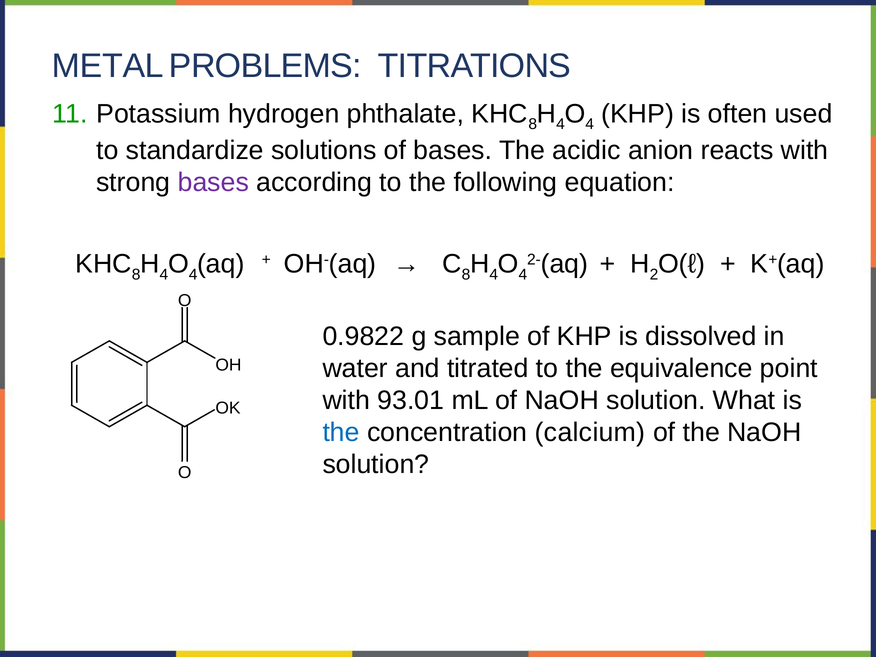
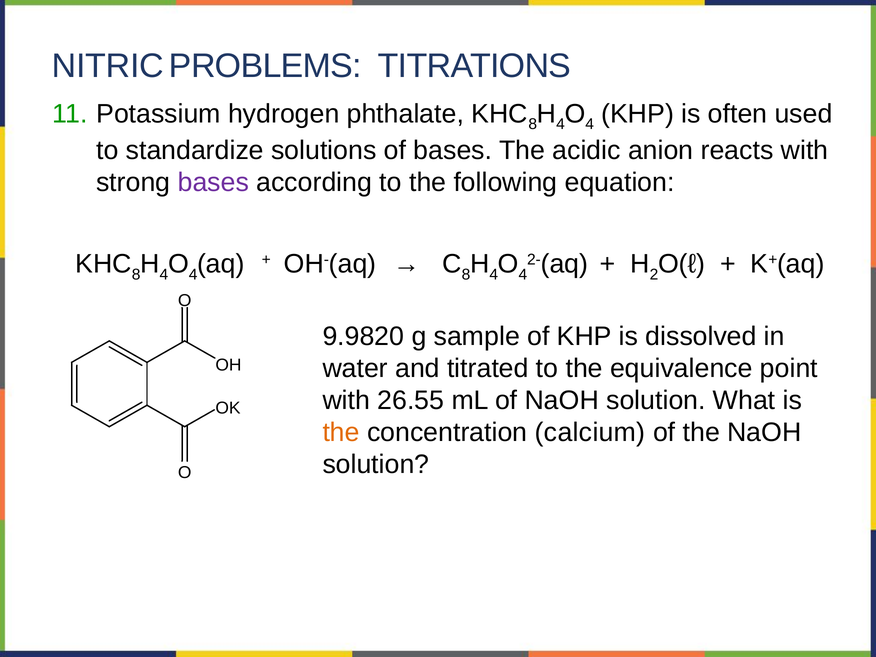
METAL: METAL -> NITRIC (108, 66)
0.9822: 0.9822 -> 9.9820 (363, 336)
93.01: 93.01 -> 26.55 (411, 400)
the colour: blue -> orange (341, 433)
